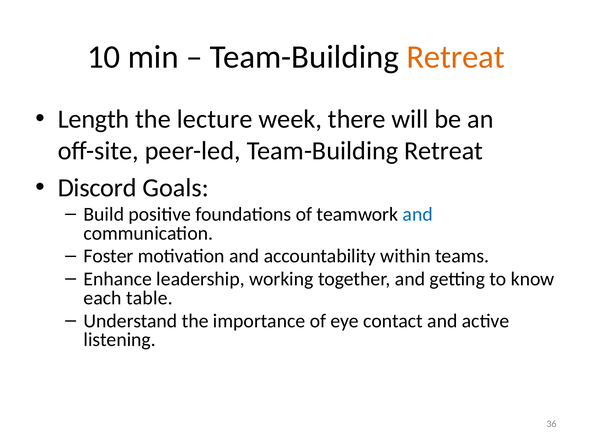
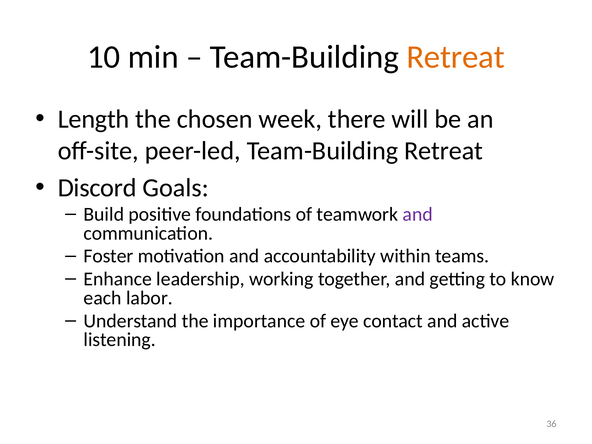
lecture: lecture -> chosen (215, 119)
and colour: blue -> purple (418, 214)
table: table -> labor (149, 298)
